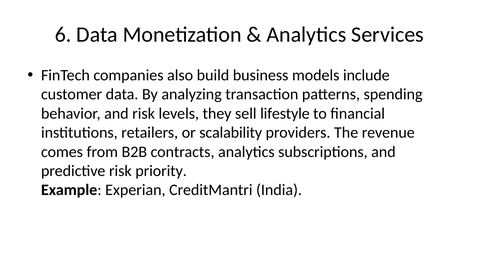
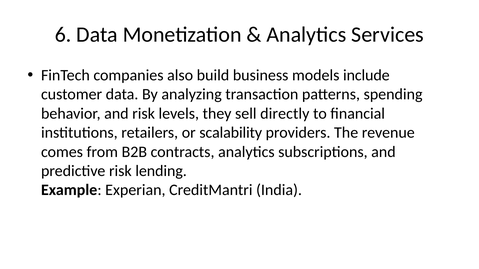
lifestyle: lifestyle -> directly (285, 114)
priority: priority -> lending (161, 171)
